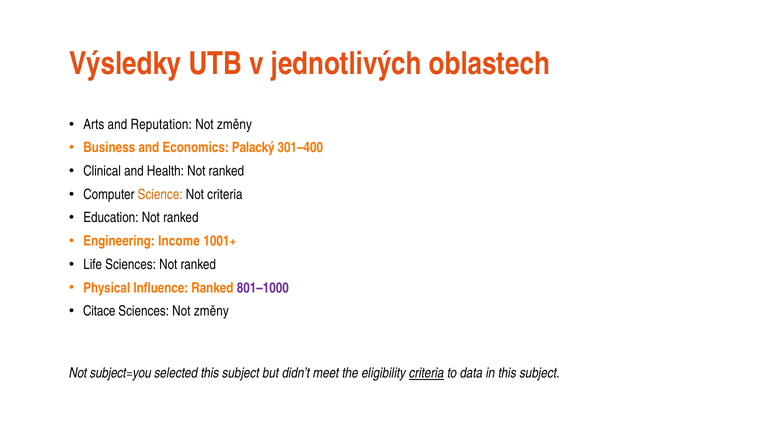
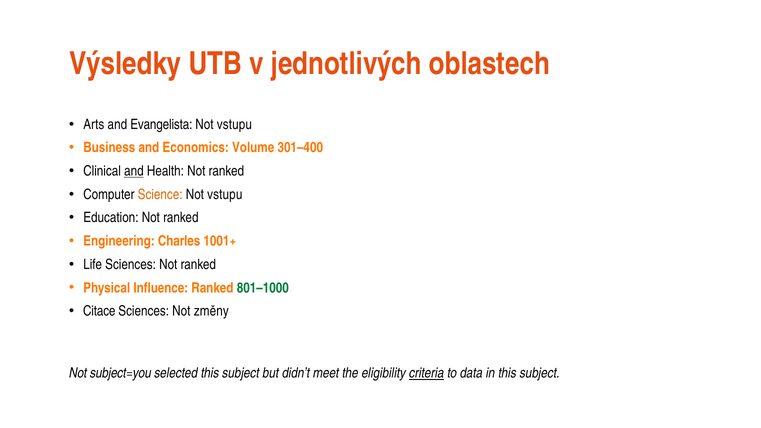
Reputation: Reputation -> Evangelista (161, 124)
změny: změny -> vstupu (234, 124)
Palacký: Palacký -> Volume (253, 148)
and underline: none -> present (134, 171)
criteria: criteria -> vstupu (225, 194)
Income: Income -> Charles (179, 241)
801–1000 colour: purple -> green (263, 288)
